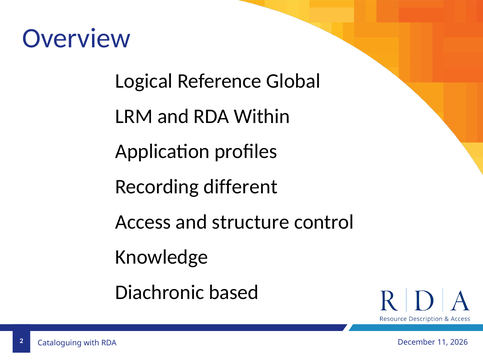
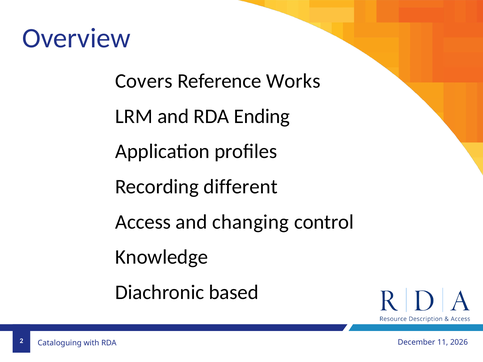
Logical: Logical -> Covers (144, 81)
Global: Global -> Works (293, 81)
Within: Within -> Ending (262, 116)
structure: structure -> changing (251, 222)
